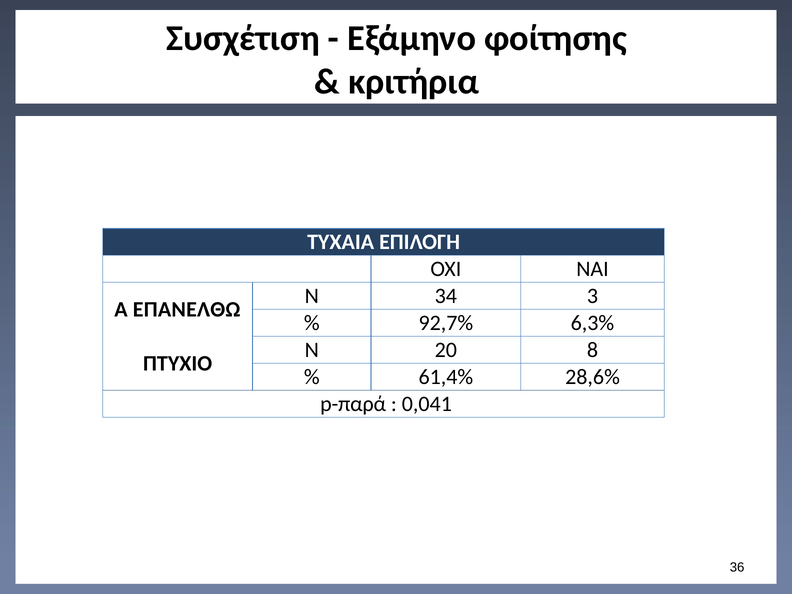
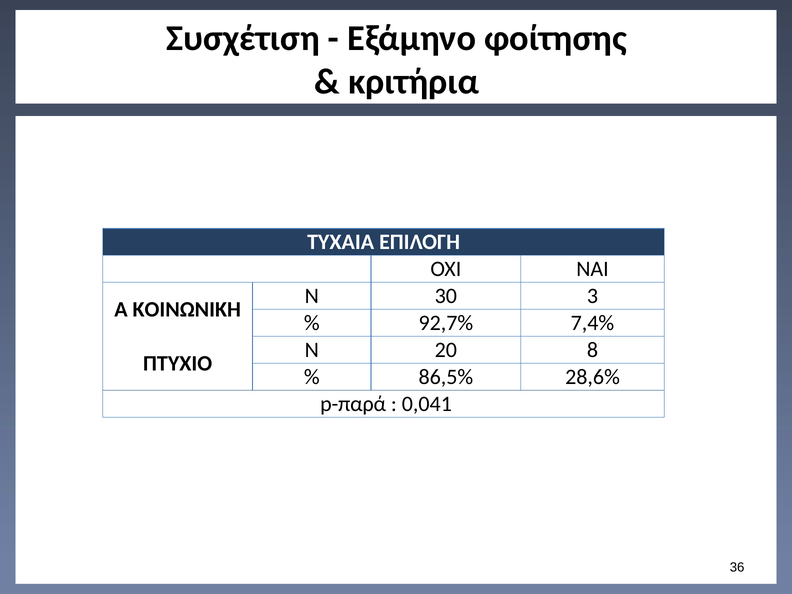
34: 34 -> 30 (446, 296)
ΕΠΑΝΕΛΘΩ: ΕΠΑΝΕΛΘΩ -> ΚΟΙΝΩΝΙΚΗ (187, 310)
6,3%: 6,3% -> 7,4% (592, 323)
61,4%: 61,4% -> 86,5% (446, 377)
